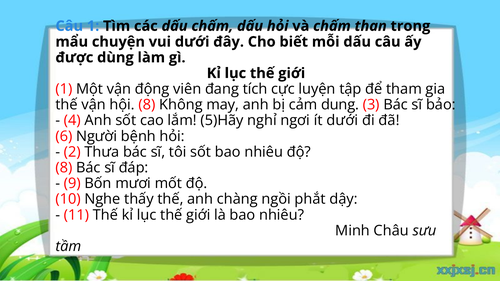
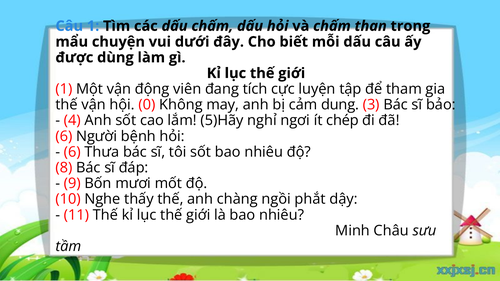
hội 8: 8 -> 0 (147, 105)
ít dưới: dưới -> chép (342, 121)
2: 2 -> 6 (72, 152)
